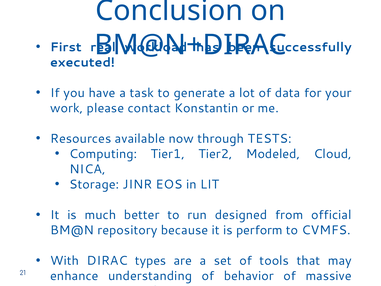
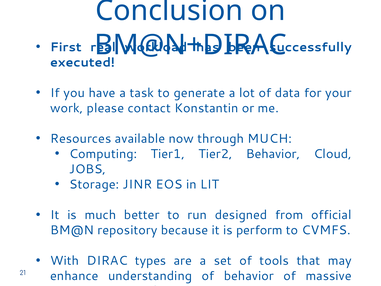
through TESTS: TESTS -> MUCH (270, 139)
Tier2 Modeled: Modeled -> Behavior (273, 154)
NICA: NICA -> JOBS (88, 169)
